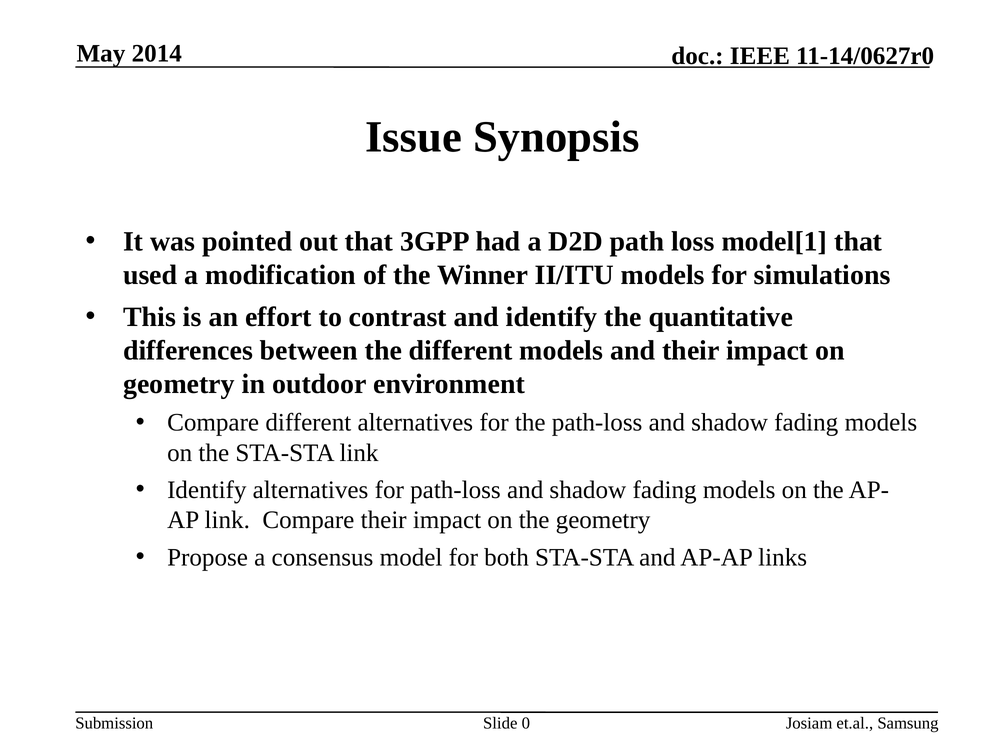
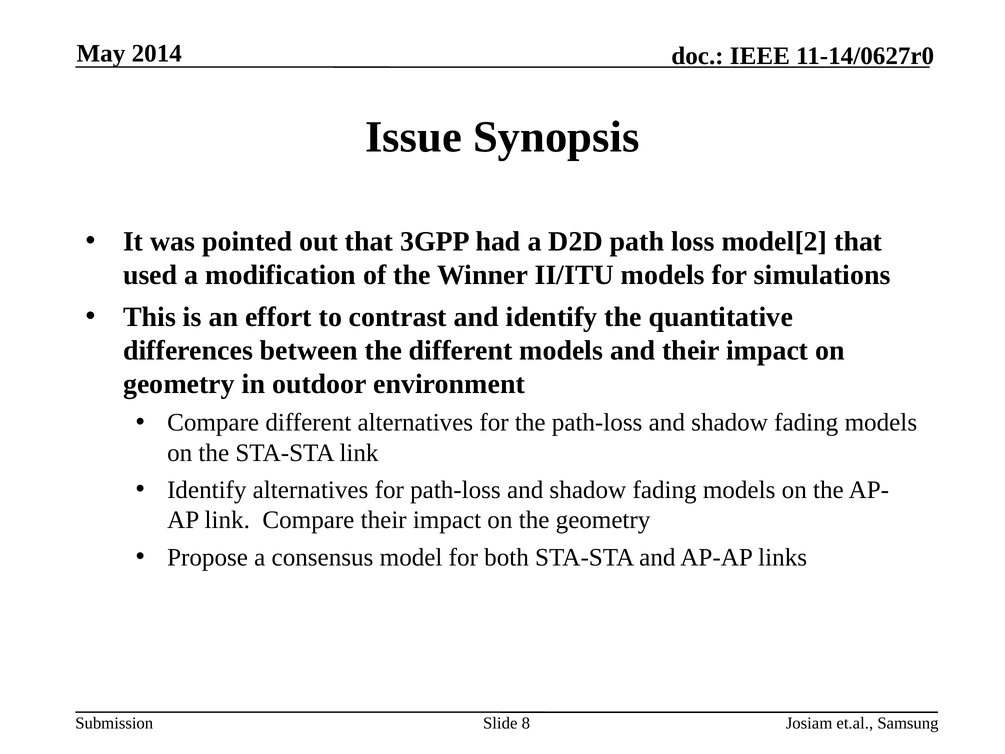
model[1: model[1 -> model[2 (774, 242)
0: 0 -> 8 (526, 723)
